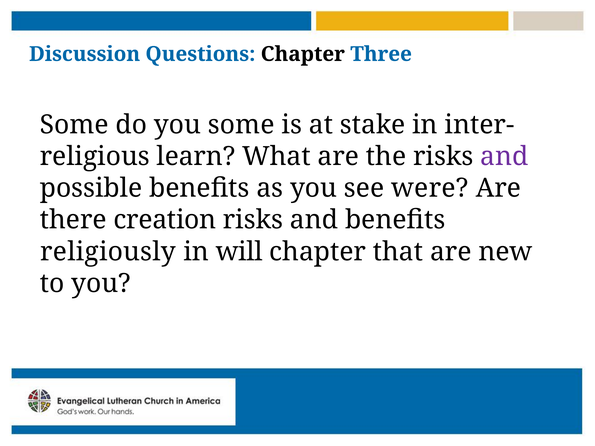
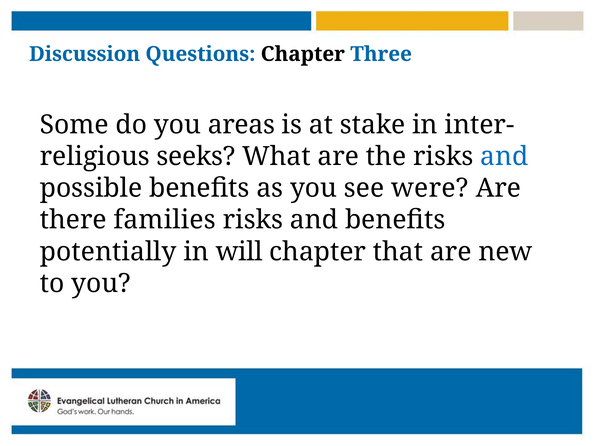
you some: some -> areas (241, 125)
learn: learn -> seeks (196, 157)
and colour: purple -> blue (504, 157)
creation: creation -> families (165, 220)
religiously: religiously -> potentially (108, 252)
